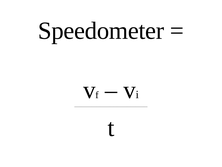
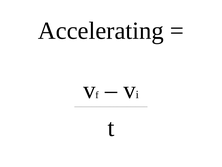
Speedometer: Speedometer -> Accelerating (101, 31)
